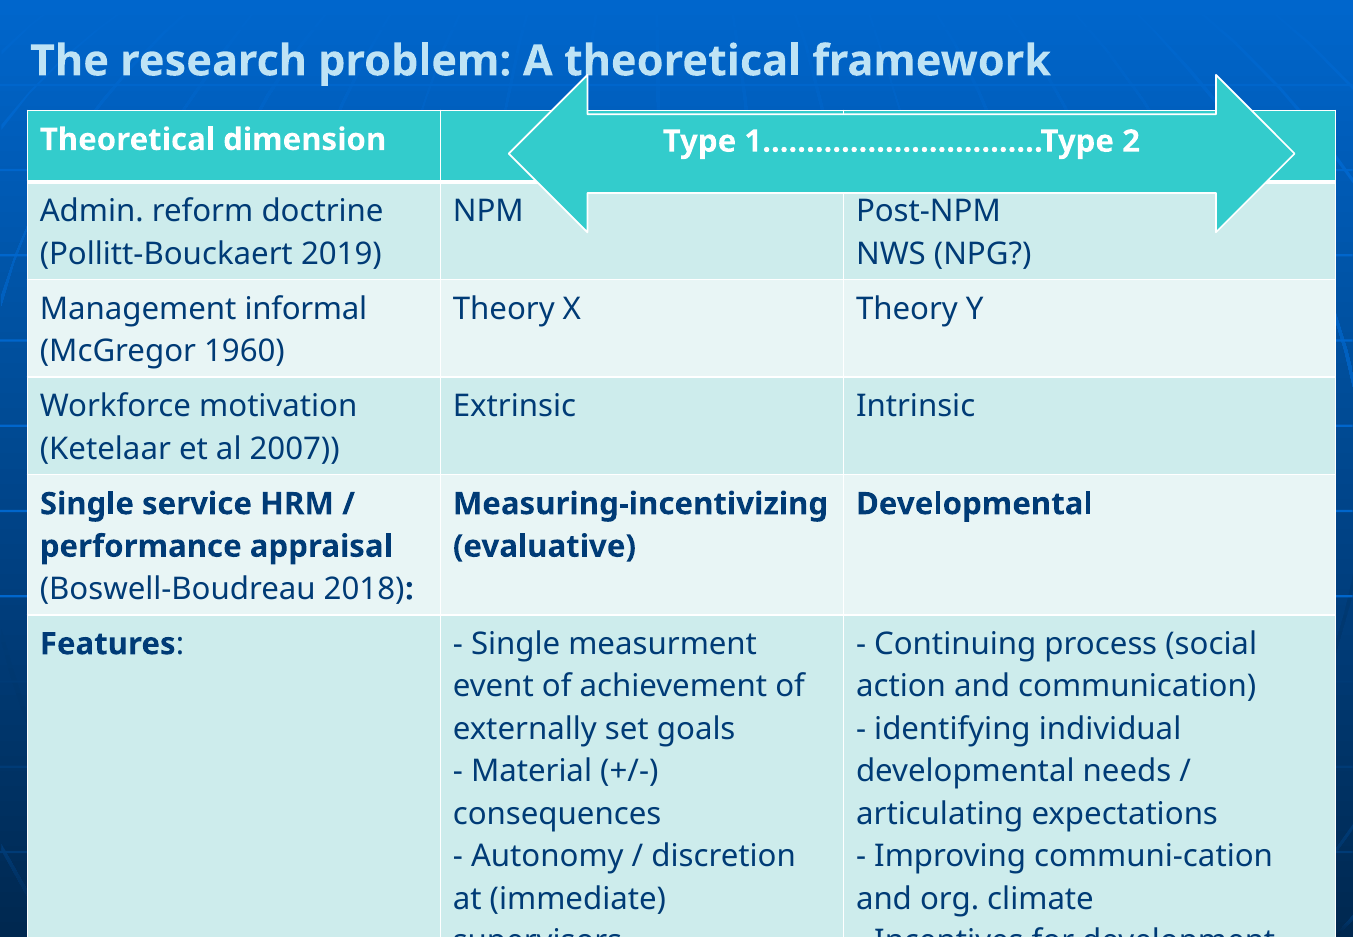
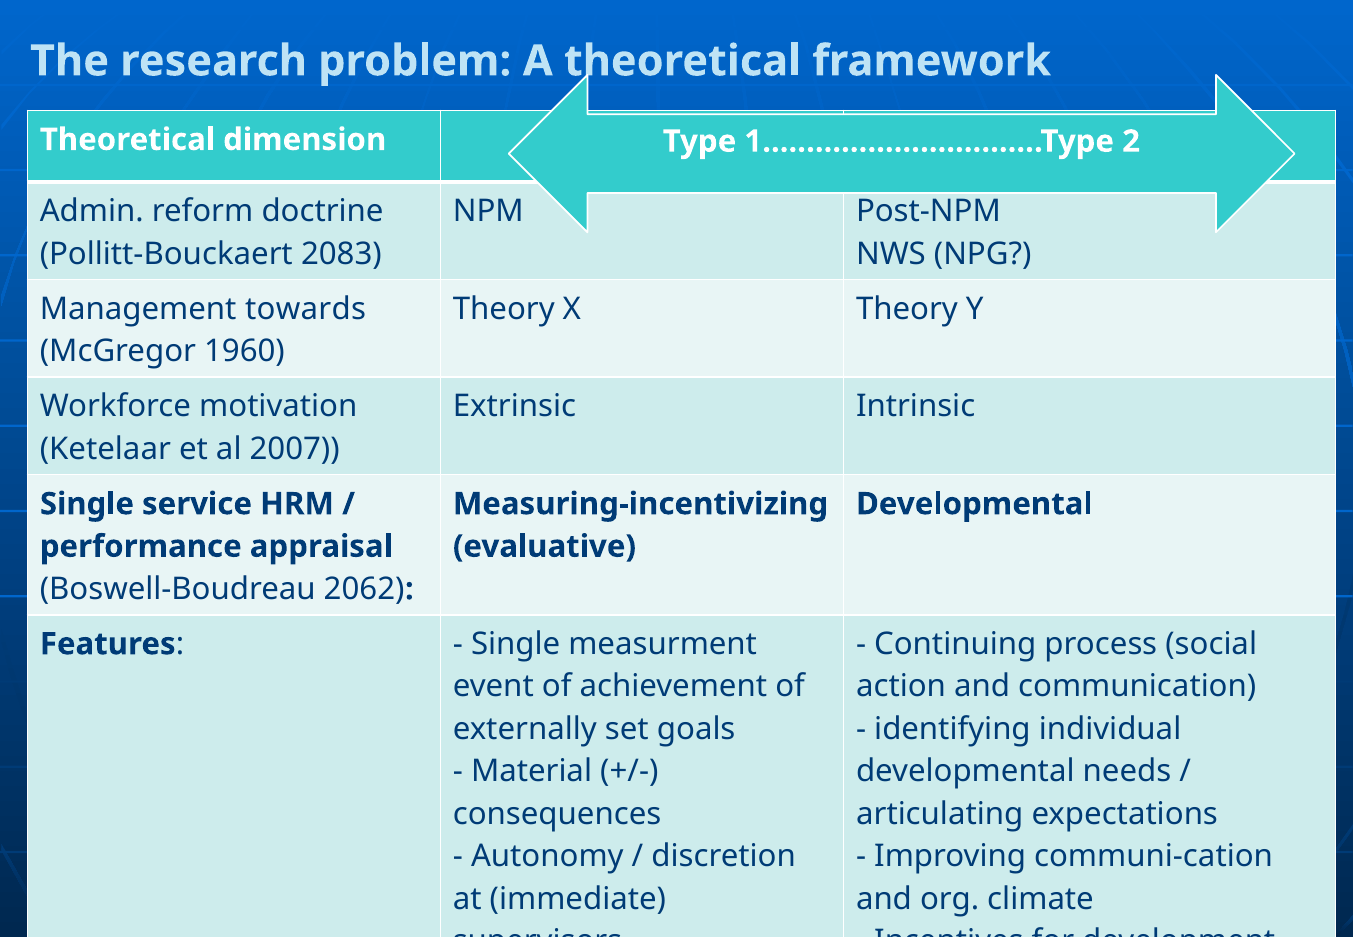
2019: 2019 -> 2083 (341, 254)
informal: informal -> towards (306, 309)
2018: 2018 -> 2062 (364, 589)
